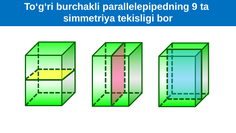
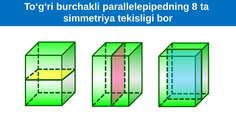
9: 9 -> 8 (195, 7)
